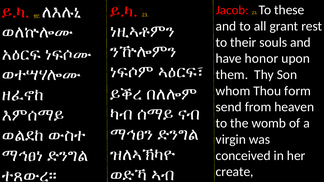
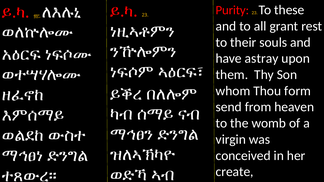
Jacob: Jacob -> Purity (232, 10)
honor: honor -> astray (262, 59)
